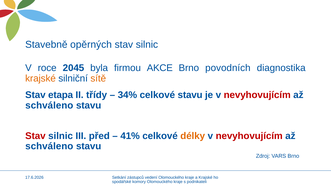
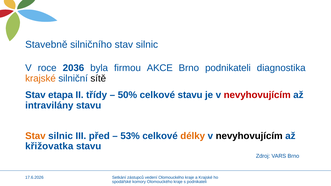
opěrných: opěrných -> silničního (91, 45)
2045: 2045 -> 2036 (73, 68)
Brno povodních: povodních -> podnikateli (228, 68)
sítě colour: orange -> black (98, 78)
34%: 34% -> 50% (127, 95)
schváleno: schváleno -> intravilány (49, 105)
Stav colour: red -> orange (35, 136)
41%: 41% -> 53% (130, 136)
nevyhovujícím colour: red -> black (249, 136)
schváleno: schváleno -> křižovatka (49, 146)
